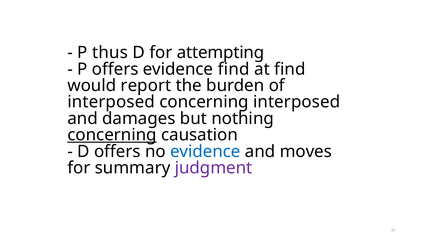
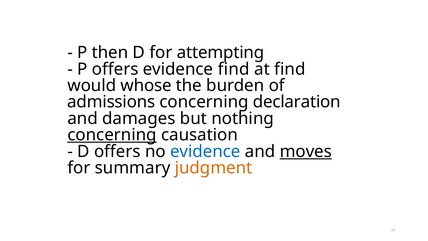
thus: thus -> then (110, 53)
report: report -> whose (146, 85)
interposed: interposed -> admissions (111, 102)
concerning interposed: interposed -> declaration (297, 102)
moves underline: none -> present (306, 151)
judgment colour: purple -> orange (214, 168)
